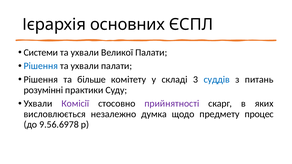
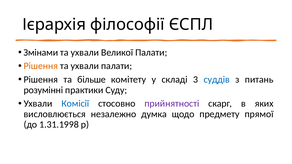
основних: основних -> філософії (127, 25)
Системи: Системи -> Змінами (41, 53)
Рішення colour: blue -> orange (41, 66)
Комісії colour: purple -> blue (75, 104)
процес: процес -> прямої (259, 114)
9.56.6978: 9.56.6978 -> 1.31.1998 (59, 125)
